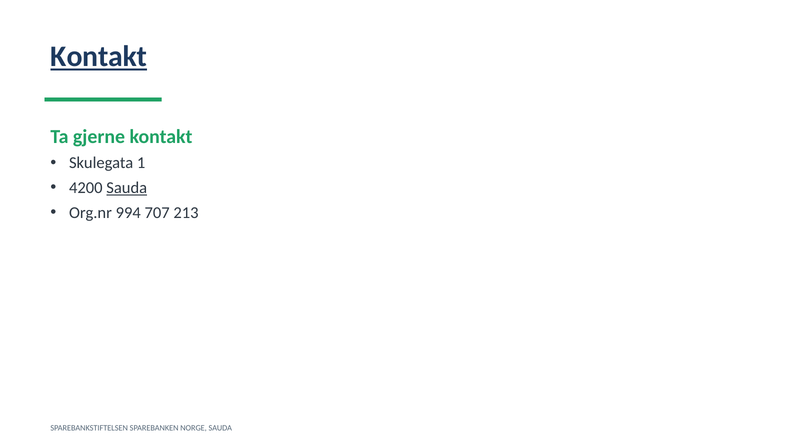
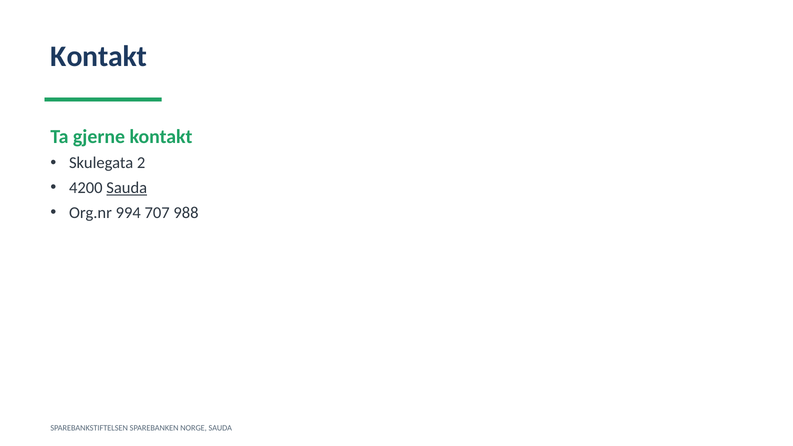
Kontakt underline: present -> none (99, 57)
1: 1 -> 2 (141, 163)
213: 213 -> 988 (186, 213)
